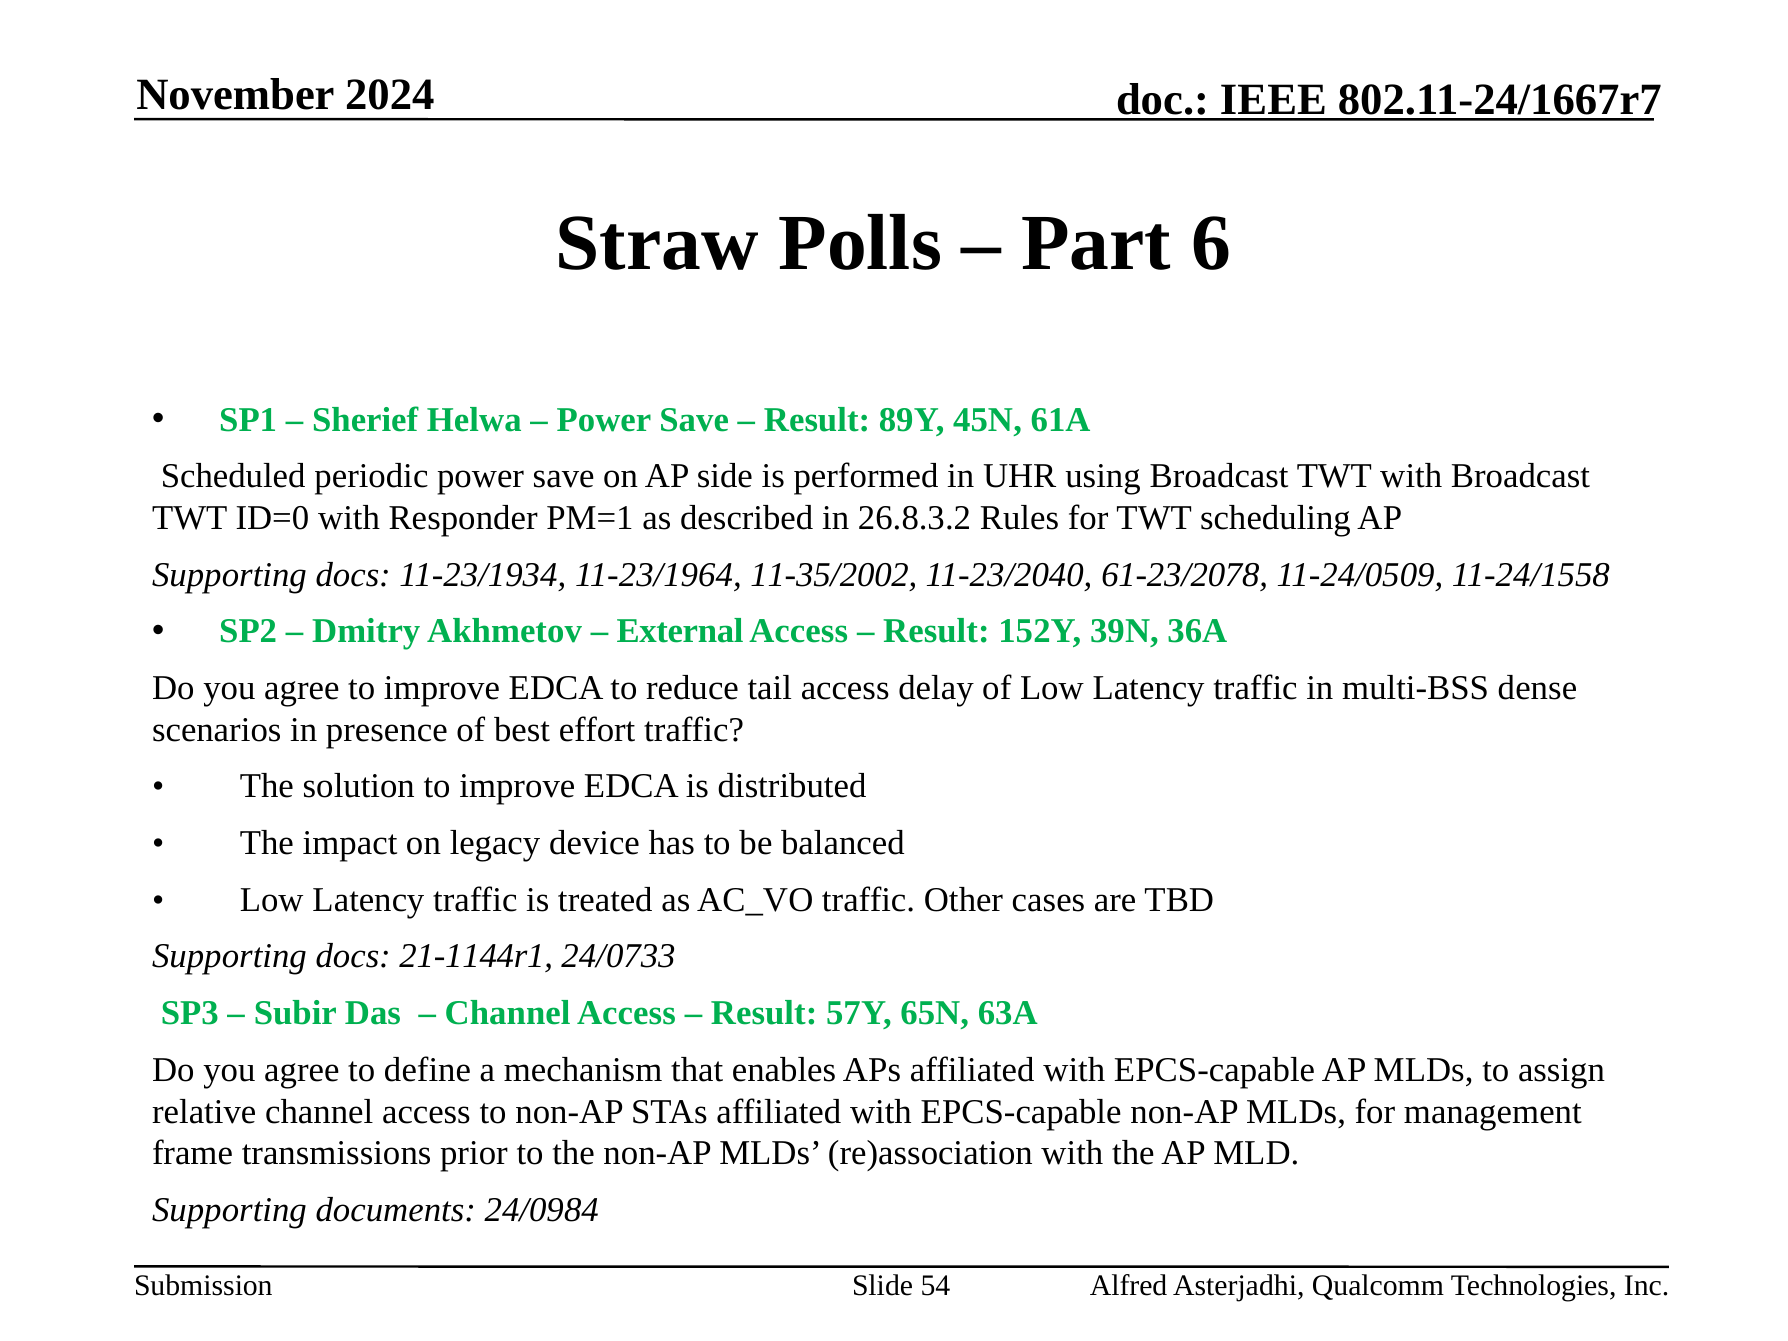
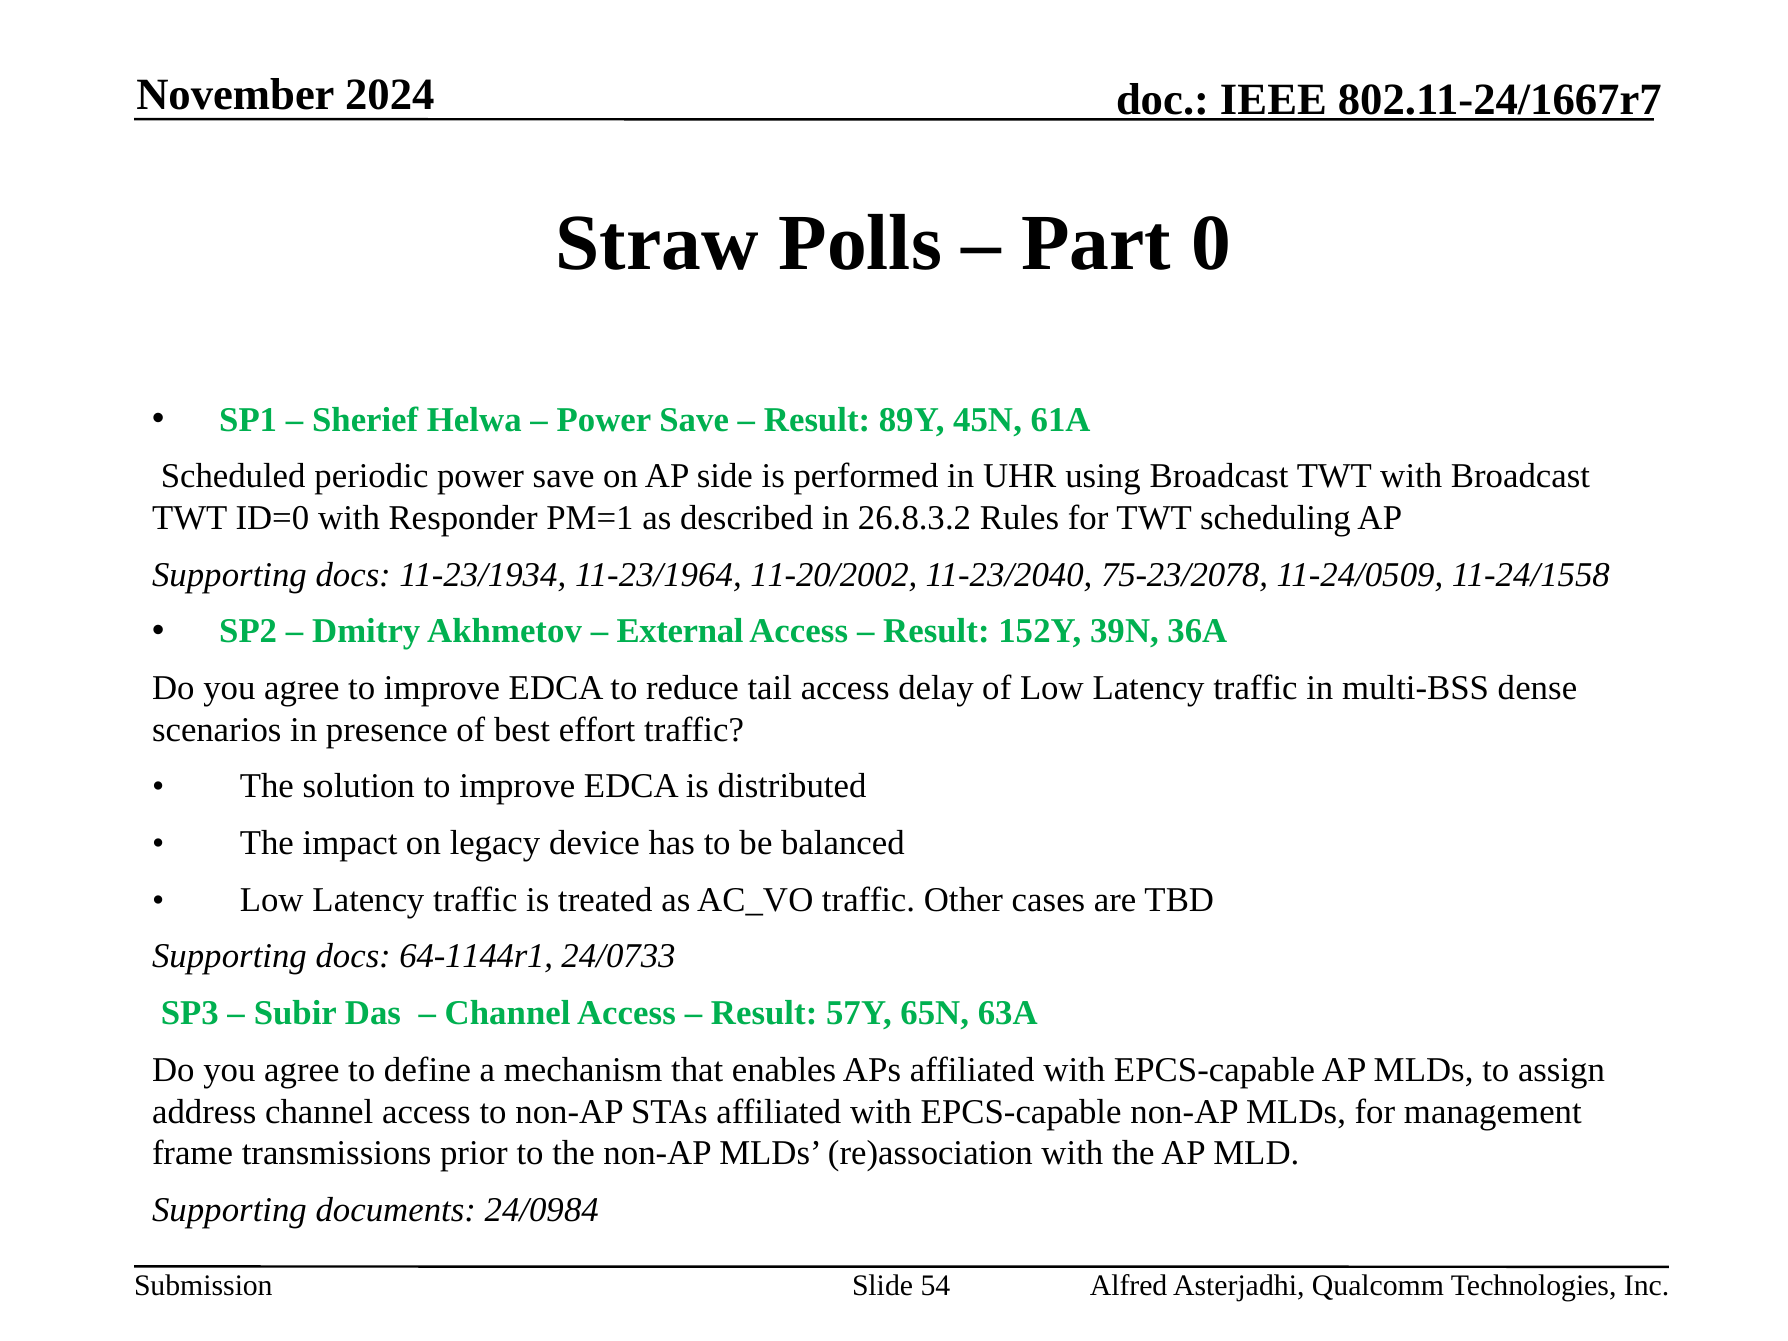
6: 6 -> 0 (1211, 244)
11-35/2002: 11-35/2002 -> 11-20/2002 (834, 575)
61-23/2078: 61-23/2078 -> 75-23/2078 (1185, 575)
21-1144r1: 21-1144r1 -> 64-1144r1 (476, 957)
relative: relative -> address (204, 1112)
